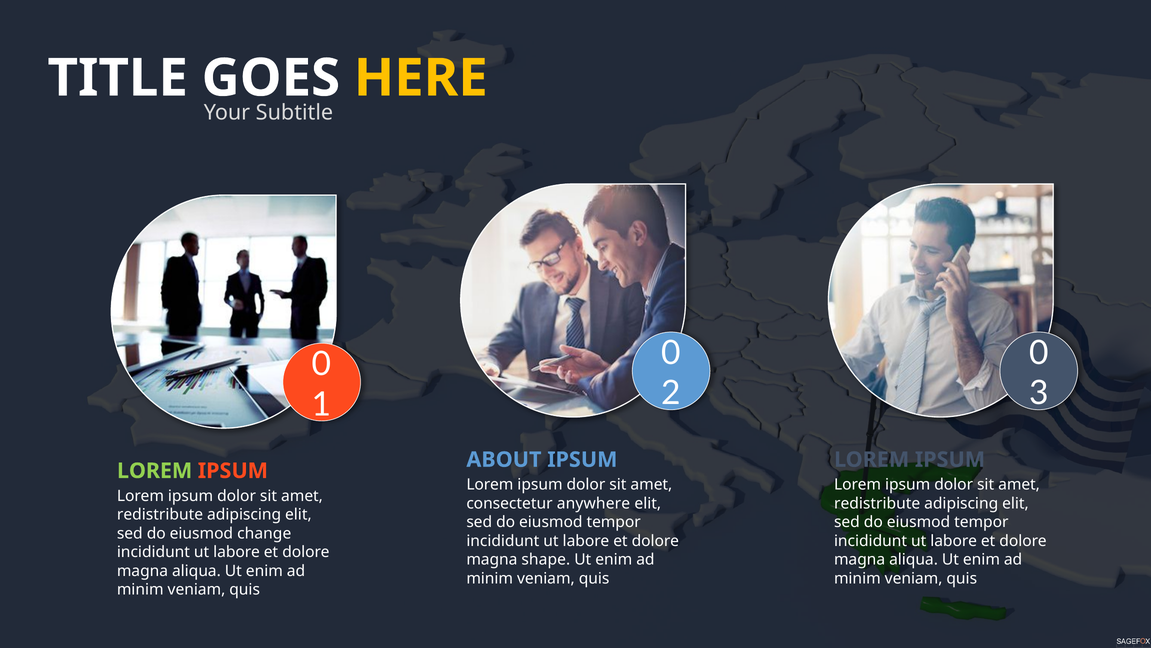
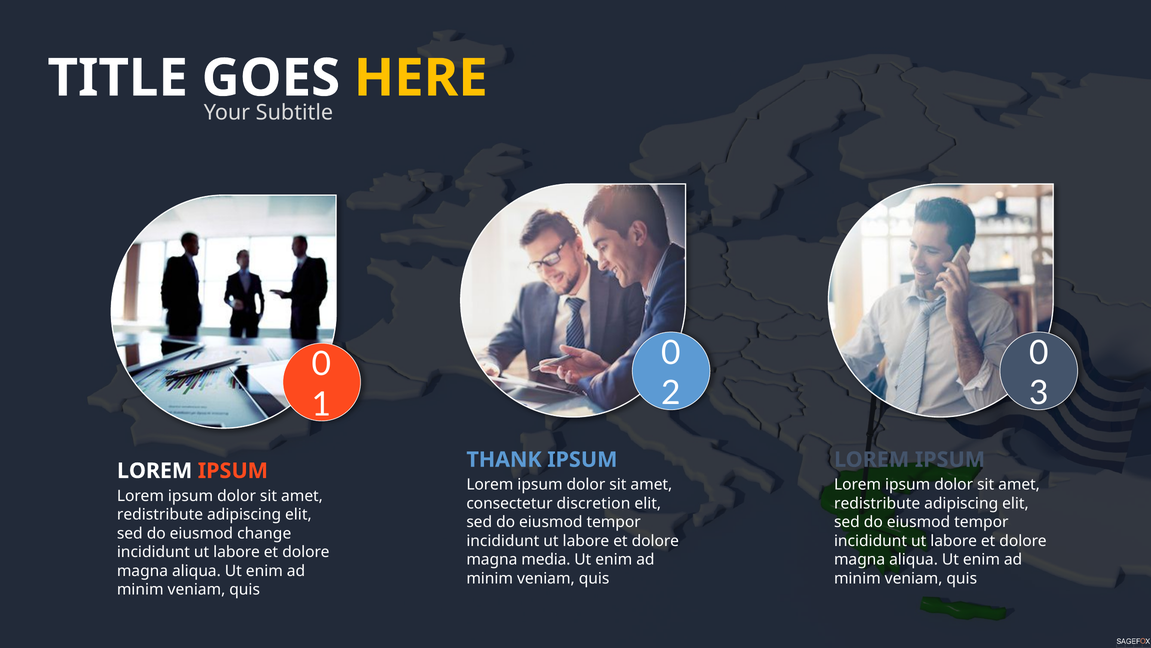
ABOUT: ABOUT -> THANK (504, 459)
LOREM colour: light green -> white (155, 470)
anywhere: anywhere -> discretion (593, 503)
shape: shape -> media (546, 559)
